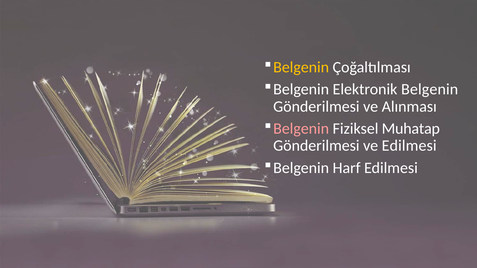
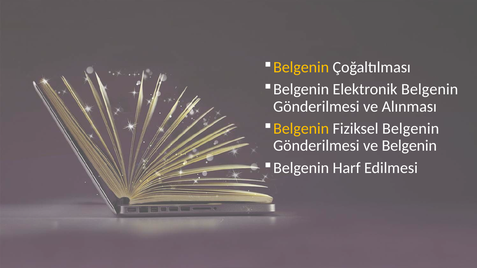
Belgenin colour: pink -> yellow (301, 129)
Fiziksel Muhatap: Muhatap -> Belgenin (411, 129)
ve Edilmesi: Edilmesi -> Belgenin (409, 146)
